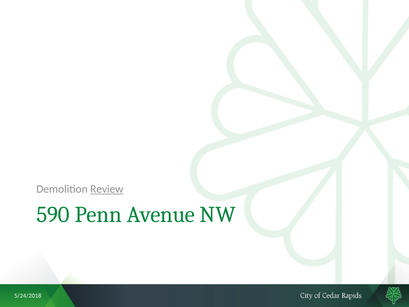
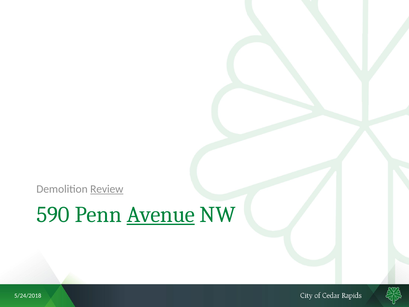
Avenue underline: none -> present (161, 214)
